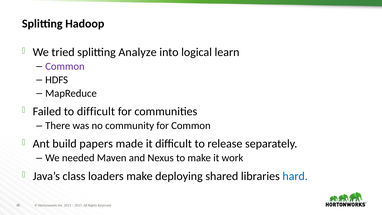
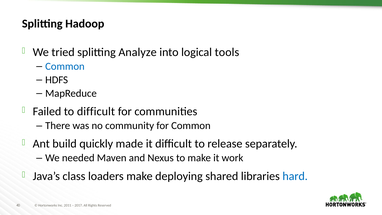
learn: learn -> tools (227, 52)
Common colour: purple -> blue (65, 66)
papers: papers -> quickly (96, 144)
